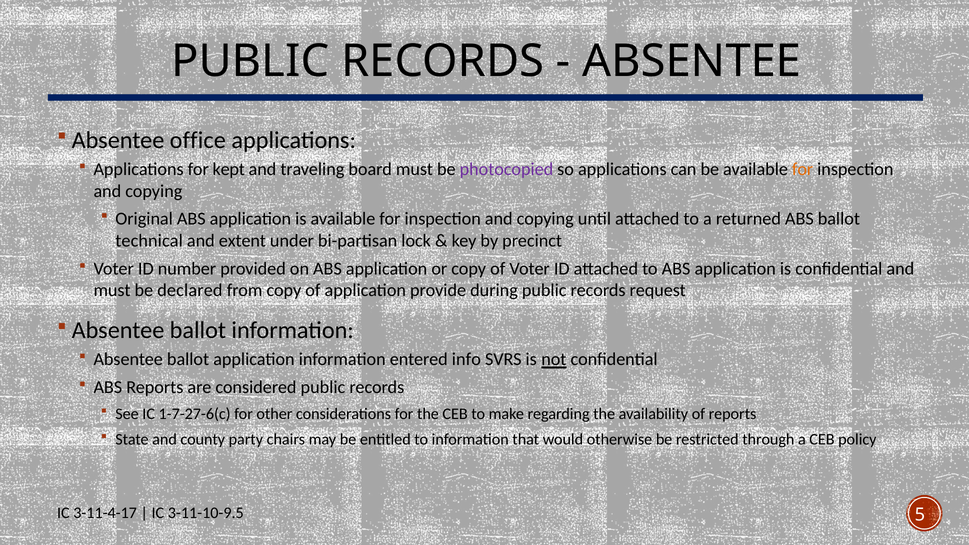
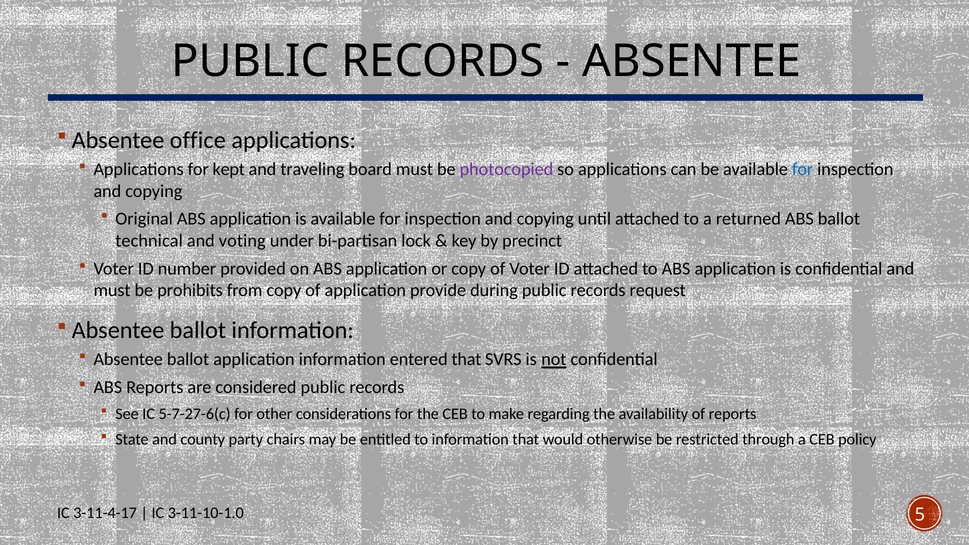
for colour: orange -> blue (803, 169)
extent: extent -> voting (242, 241)
declared: declared -> prohibits (190, 290)
entered info: info -> that (466, 359)
1-7-27-6(c: 1-7-27-6(c -> 5-7-27-6(c (195, 414)
3-11-10-9.5: 3-11-10-9.5 -> 3-11-10-1.0 (206, 513)
